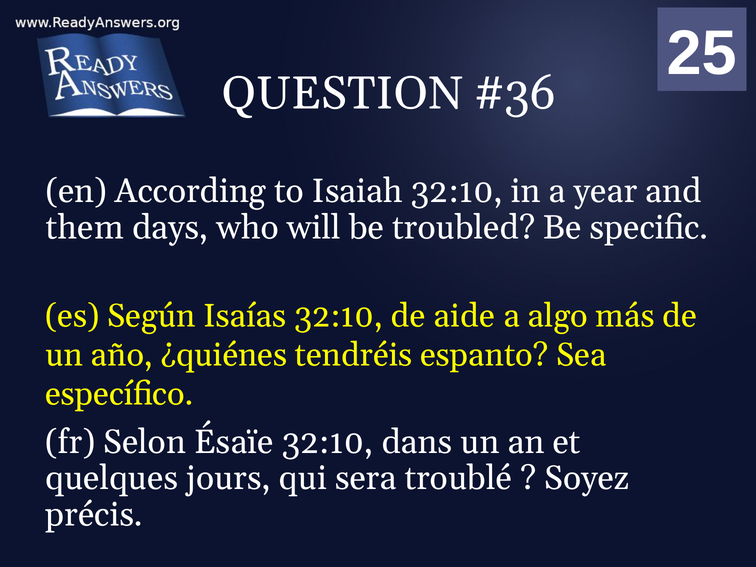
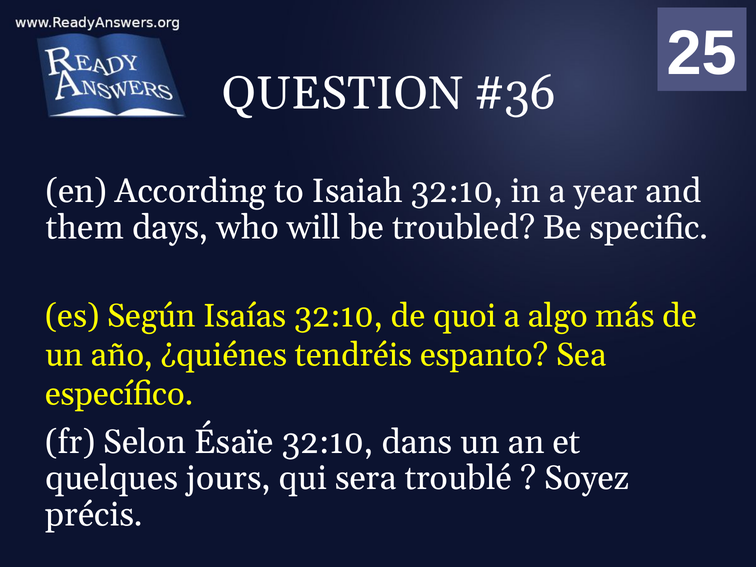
aide: aide -> quoi (465, 316)
